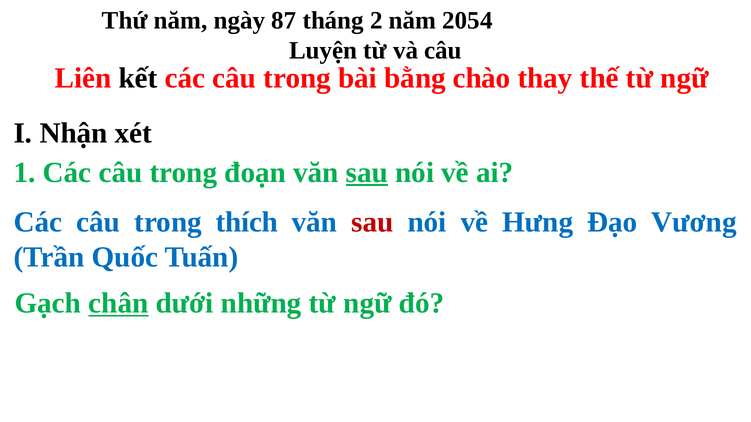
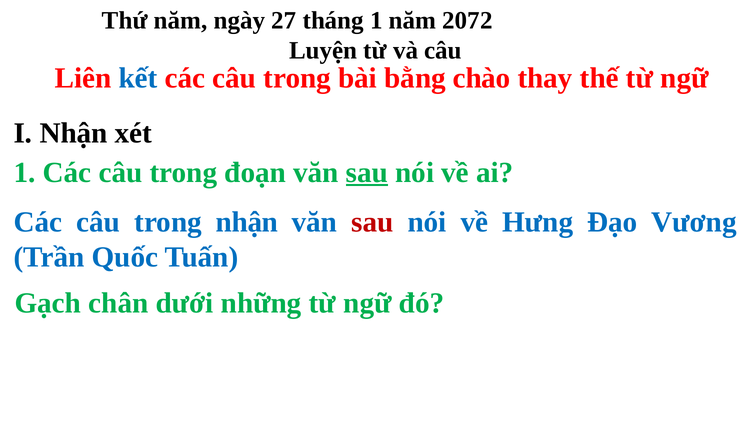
87: 87 -> 27 (284, 20)
tháng 2: 2 -> 1 (376, 20)
2054: 2054 -> 2072 (467, 20)
kết colour: black -> blue (138, 78)
trong thích: thích -> nhận (247, 222)
chân underline: present -> none (118, 304)
